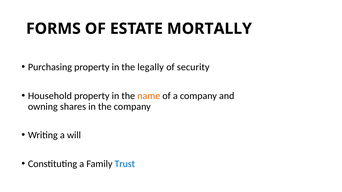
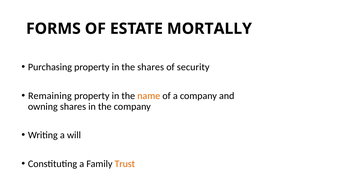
the legally: legally -> shares (151, 67)
Household: Household -> Remaining (50, 96)
Trust colour: blue -> orange (125, 164)
